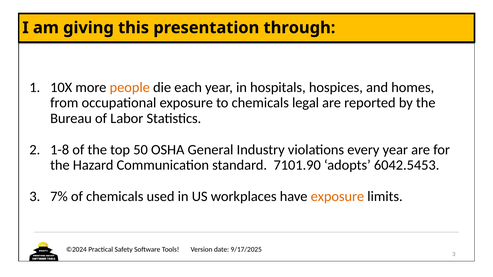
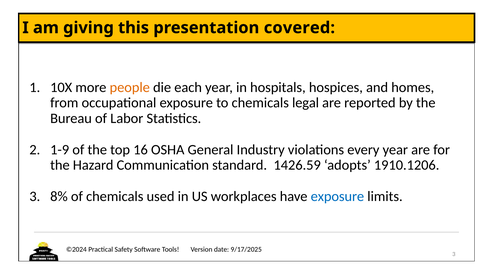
through: through -> covered (299, 28)
1-8: 1-8 -> 1-9 (60, 150)
50: 50 -> 16 (141, 150)
7101.90: 7101.90 -> 1426.59 (297, 165)
6042.5453: 6042.5453 -> 1910.1206 (407, 165)
7%: 7% -> 8% (59, 197)
exposure colour: orange -> blue (337, 197)
